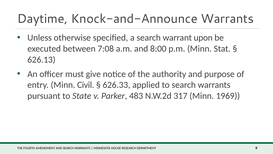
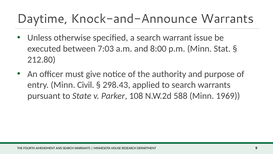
upon: upon -> issue (203, 38)
7:08: 7:08 -> 7:03 (106, 49)
626.13: 626.13 -> 212.80 (41, 59)
626.33: 626.33 -> 298.43 (116, 85)
483: 483 -> 108 (136, 96)
317: 317 -> 588 (180, 96)
